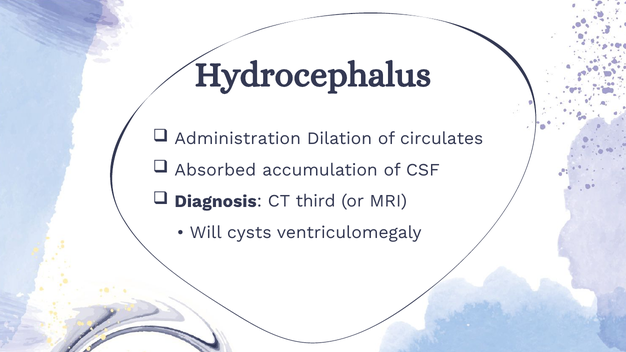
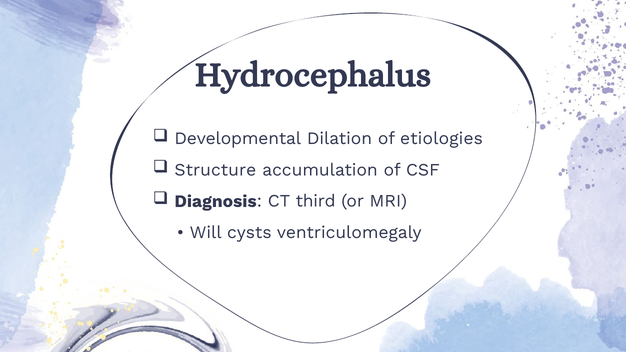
Administration: Administration -> Developmental (238, 139)
circulates: circulates -> etiologies (441, 139)
Absorbed: Absorbed -> Structure (215, 170)
